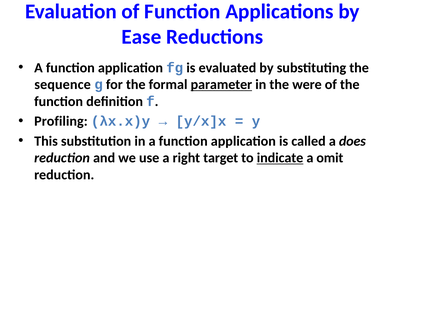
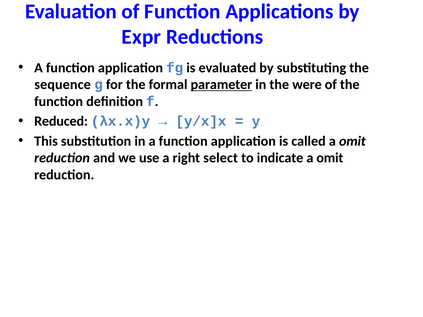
Ease: Ease -> Expr (141, 37)
Profiling: Profiling -> Reduced (61, 121)
called a does: does -> omit (352, 141)
target: target -> select (221, 158)
indicate underline: present -> none (280, 158)
